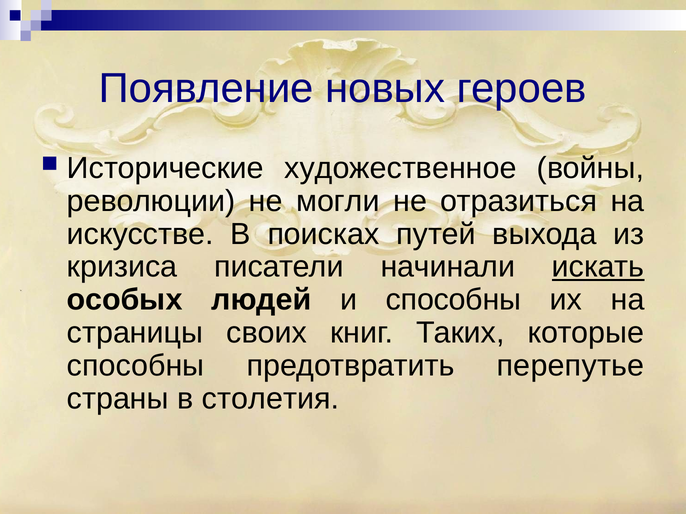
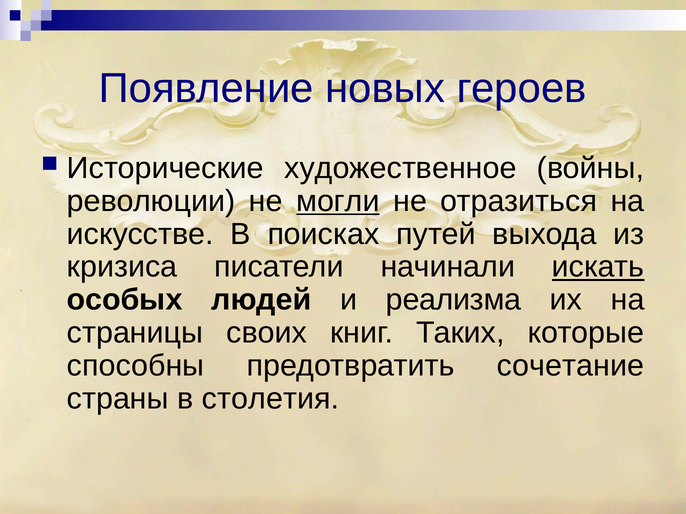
могли underline: none -> present (338, 201)
и способны: способны -> реализма (454, 300)
перепутье: перепутье -> сочетание (571, 366)
